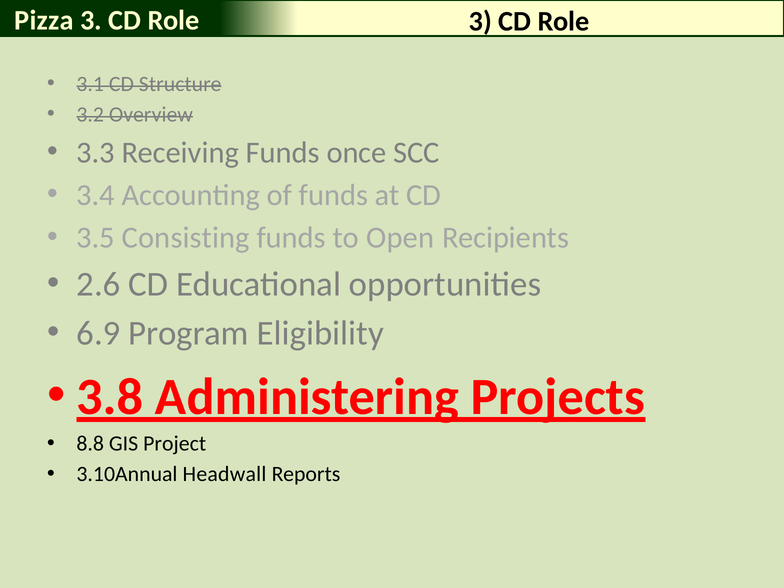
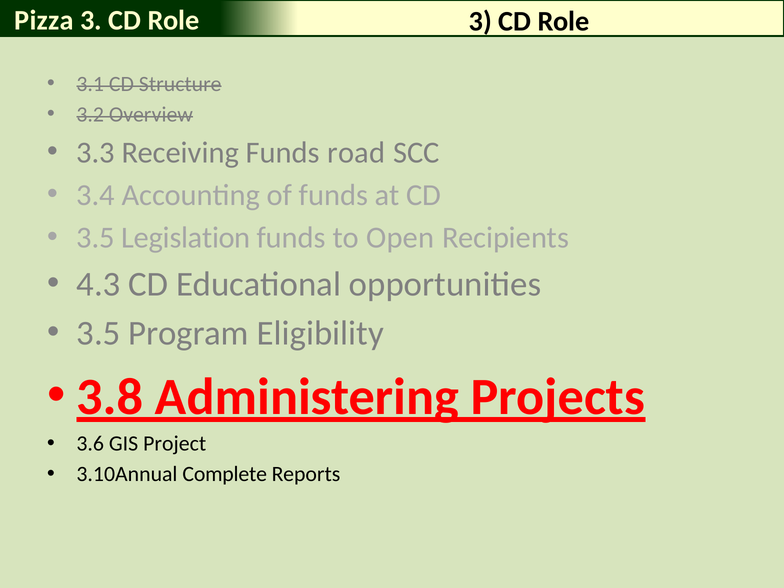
once: once -> road (356, 152)
Consisting: Consisting -> Legislation (186, 238)
2.6: 2.6 -> 4.3 (98, 284)
6.9: 6.9 -> 3.5 (98, 333)
8.8: 8.8 -> 3.6 (90, 444)
Headwall: Headwall -> Complete (225, 474)
